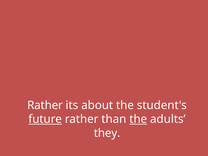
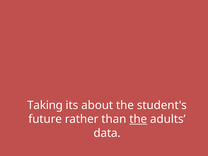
Rather: Rather -> Taking (45, 105)
future underline: present -> none (45, 119)
they: they -> data (107, 133)
